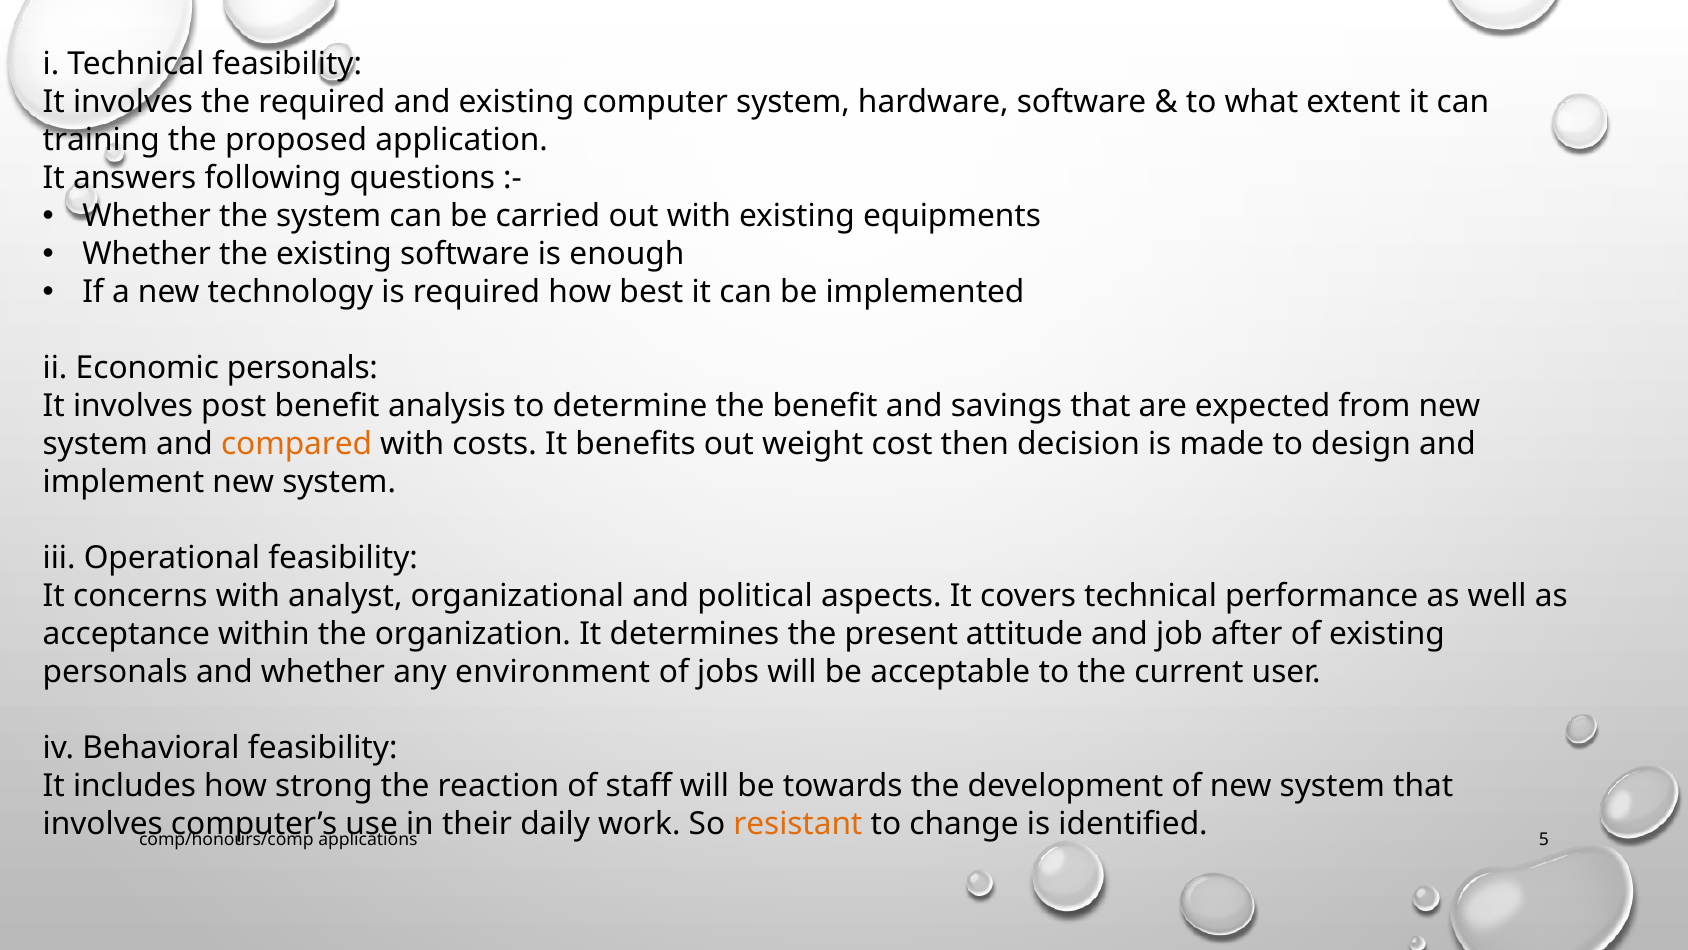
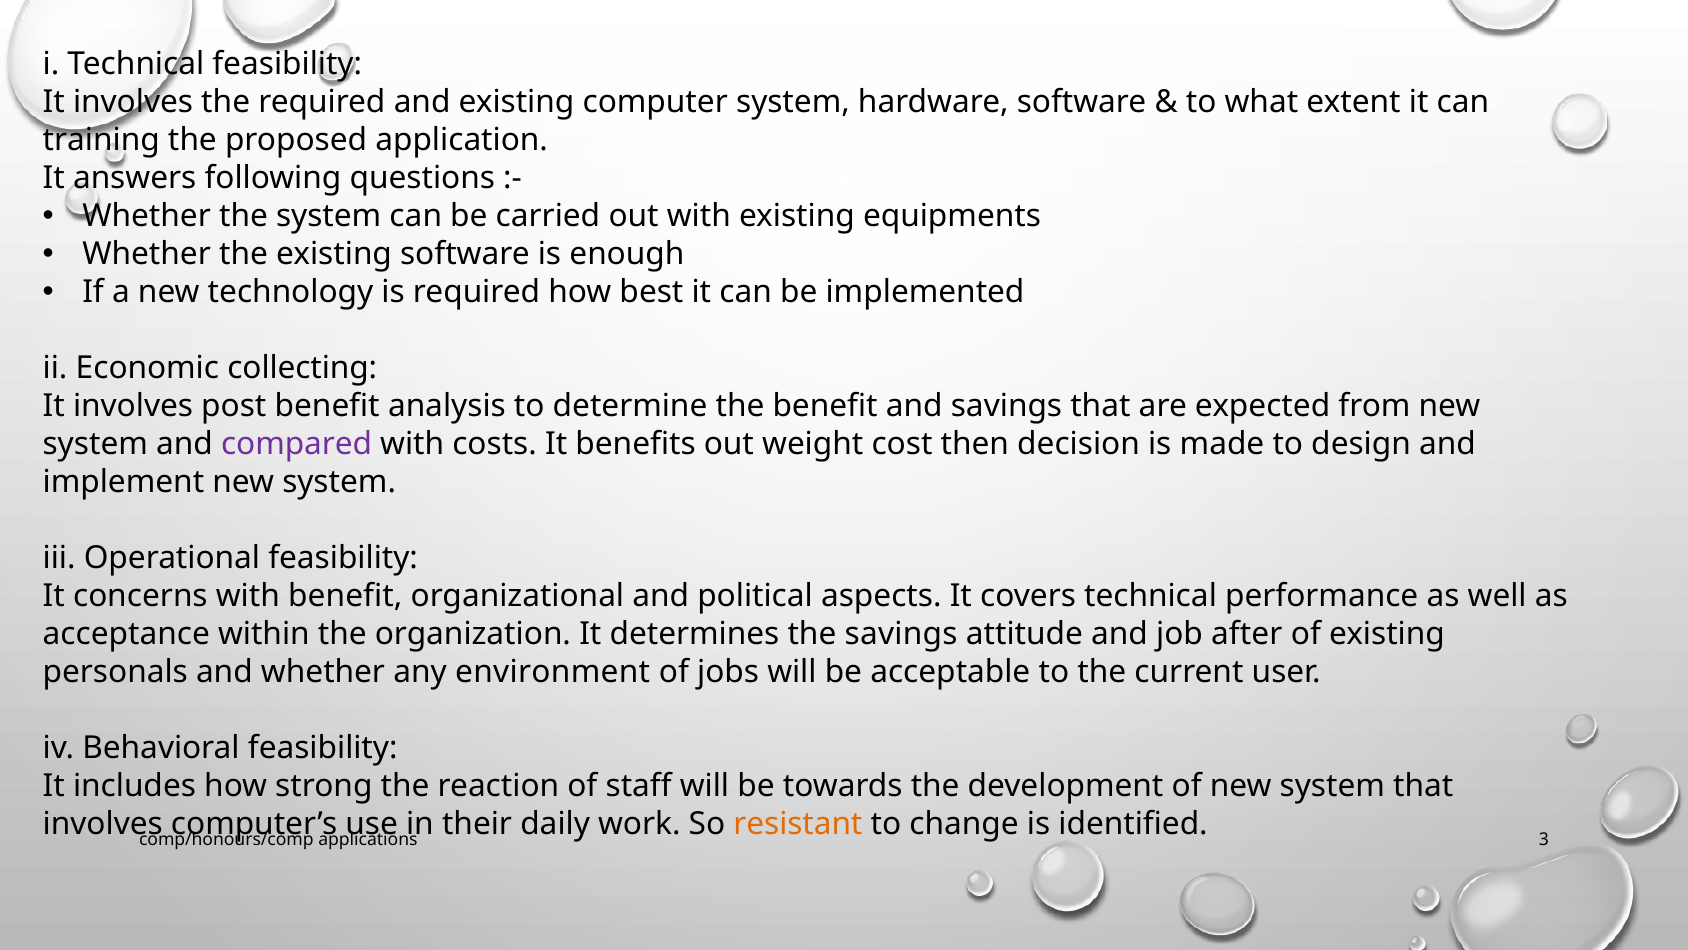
Economic personals: personals -> collecting (302, 368)
compared colour: orange -> purple (297, 444)
with analyst: analyst -> benefit (345, 596)
the present: present -> savings (901, 634)
5: 5 -> 3 (1544, 840)
